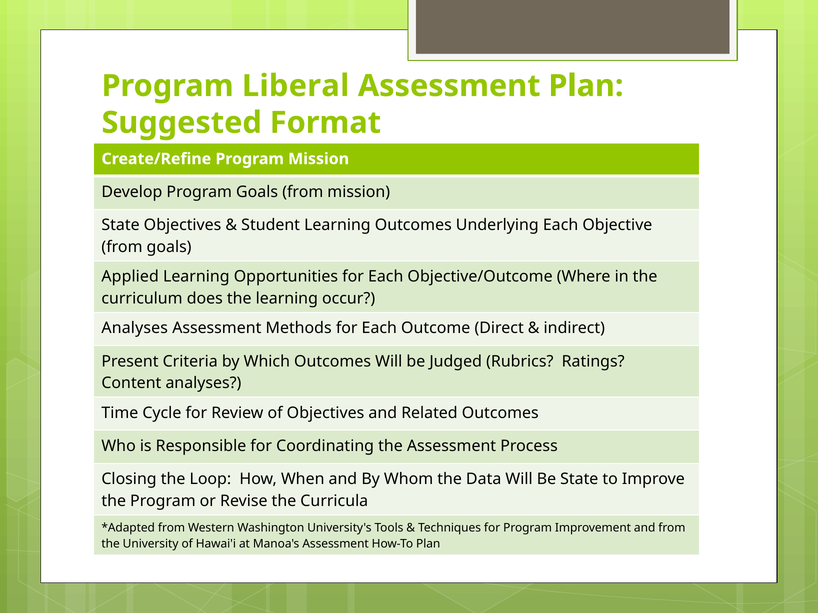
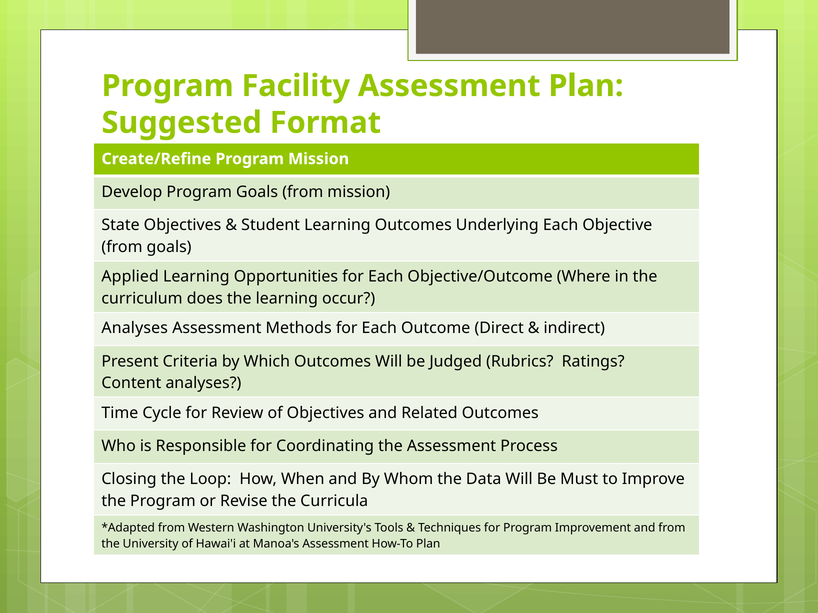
Liberal: Liberal -> Facility (296, 86)
Be State: State -> Must (579, 480)
